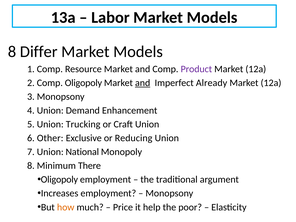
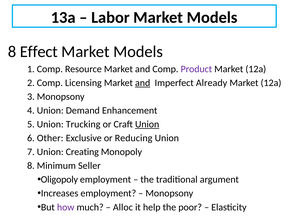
Differ: Differ -> Effect (39, 52)
Comp Oligopoly: Oligopoly -> Licensing (83, 83)
Union underline: none -> present (147, 124)
National: National -> Creating (82, 152)
There: There -> Seller (89, 166)
how colour: orange -> purple (66, 207)
Price: Price -> Alloc (123, 207)
